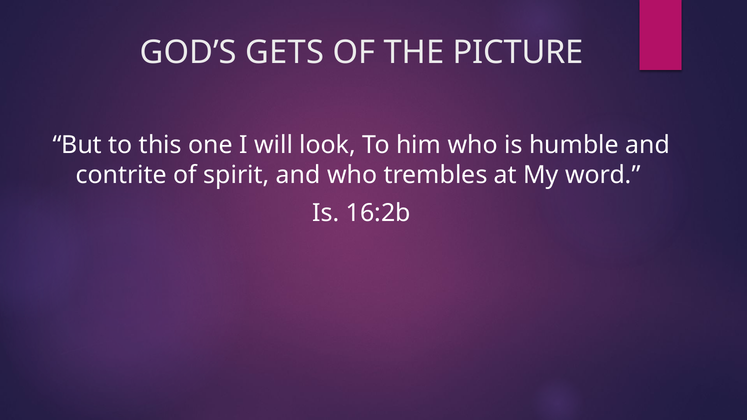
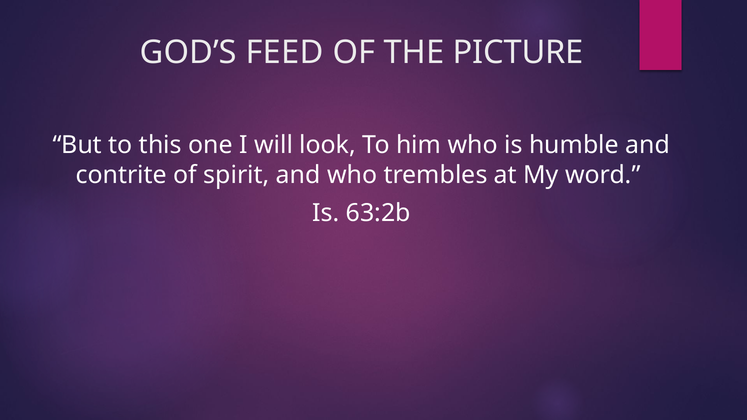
GETS: GETS -> FEED (285, 52)
16:2b: 16:2b -> 63:2b (378, 213)
